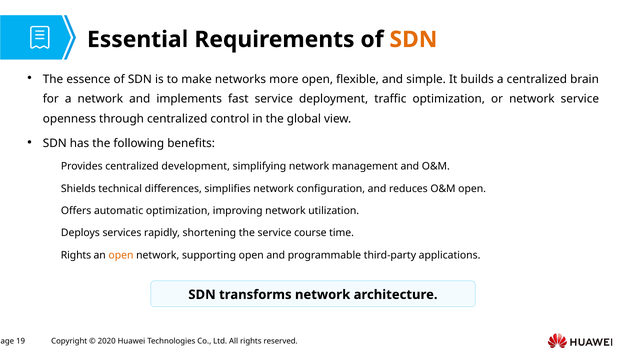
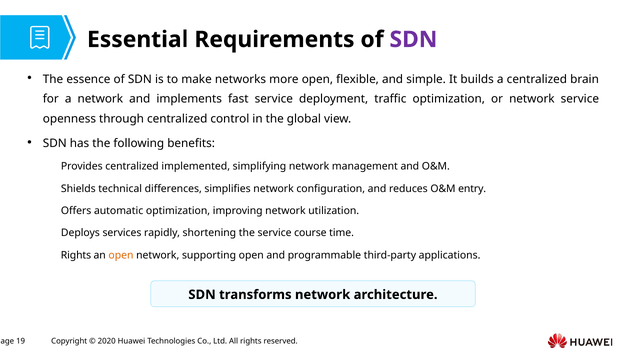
SDN colour: orange -> purple (413, 40)
development: development -> implemented (196, 166)
O&M open: open -> entry (472, 189)
